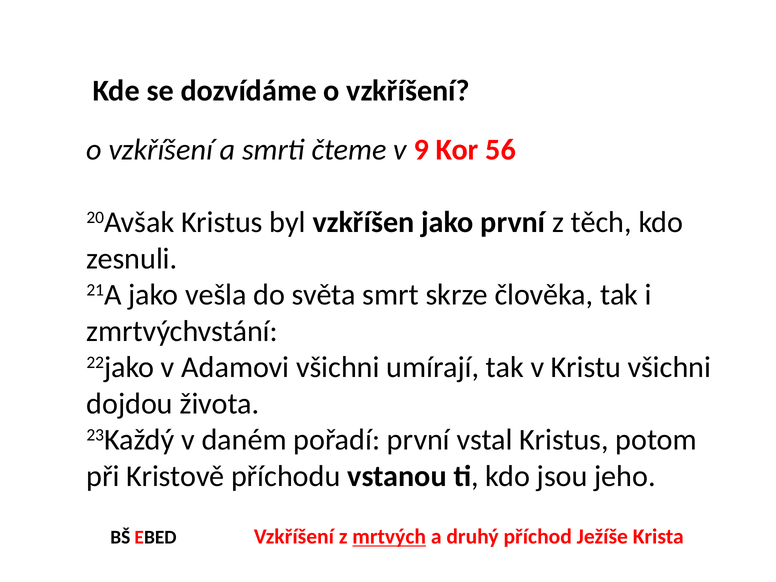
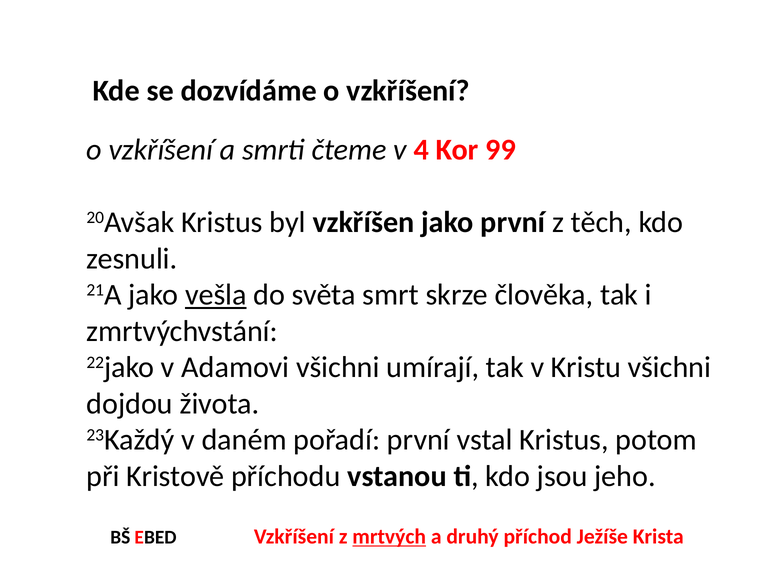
9: 9 -> 4 (421, 150)
56: 56 -> 99 (501, 150)
vešla underline: none -> present (216, 295)
